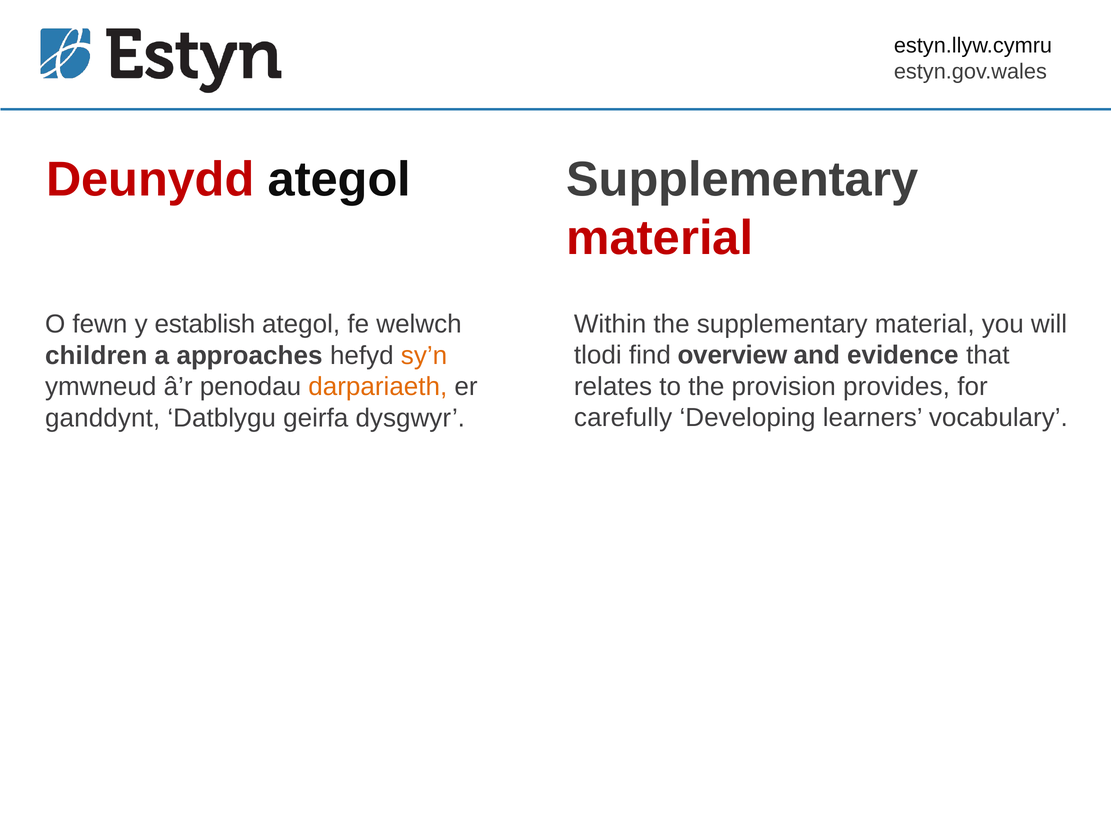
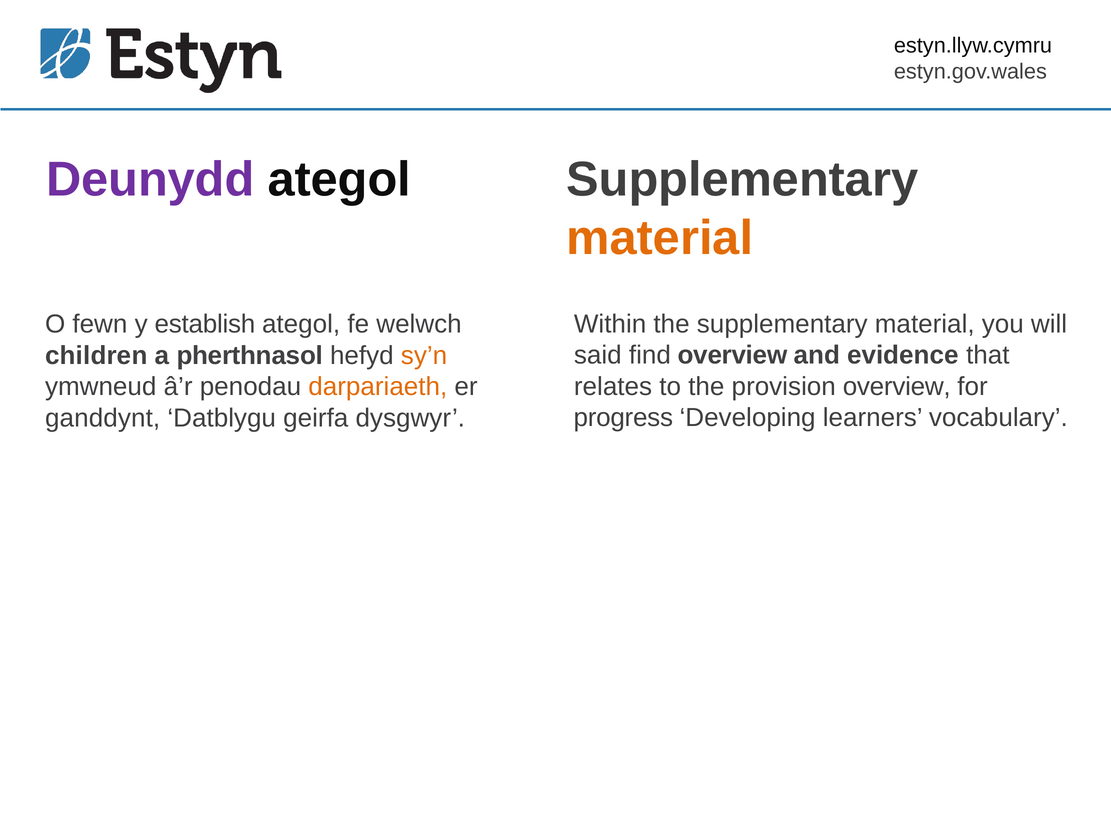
Deunydd colour: red -> purple (150, 179)
material colour: red -> orange (660, 238)
tlodi: tlodi -> said (598, 355)
approaches: approaches -> pherthnasol (250, 355)
provision provides: provides -> overview (897, 386)
carefully: carefully -> progress (623, 417)
